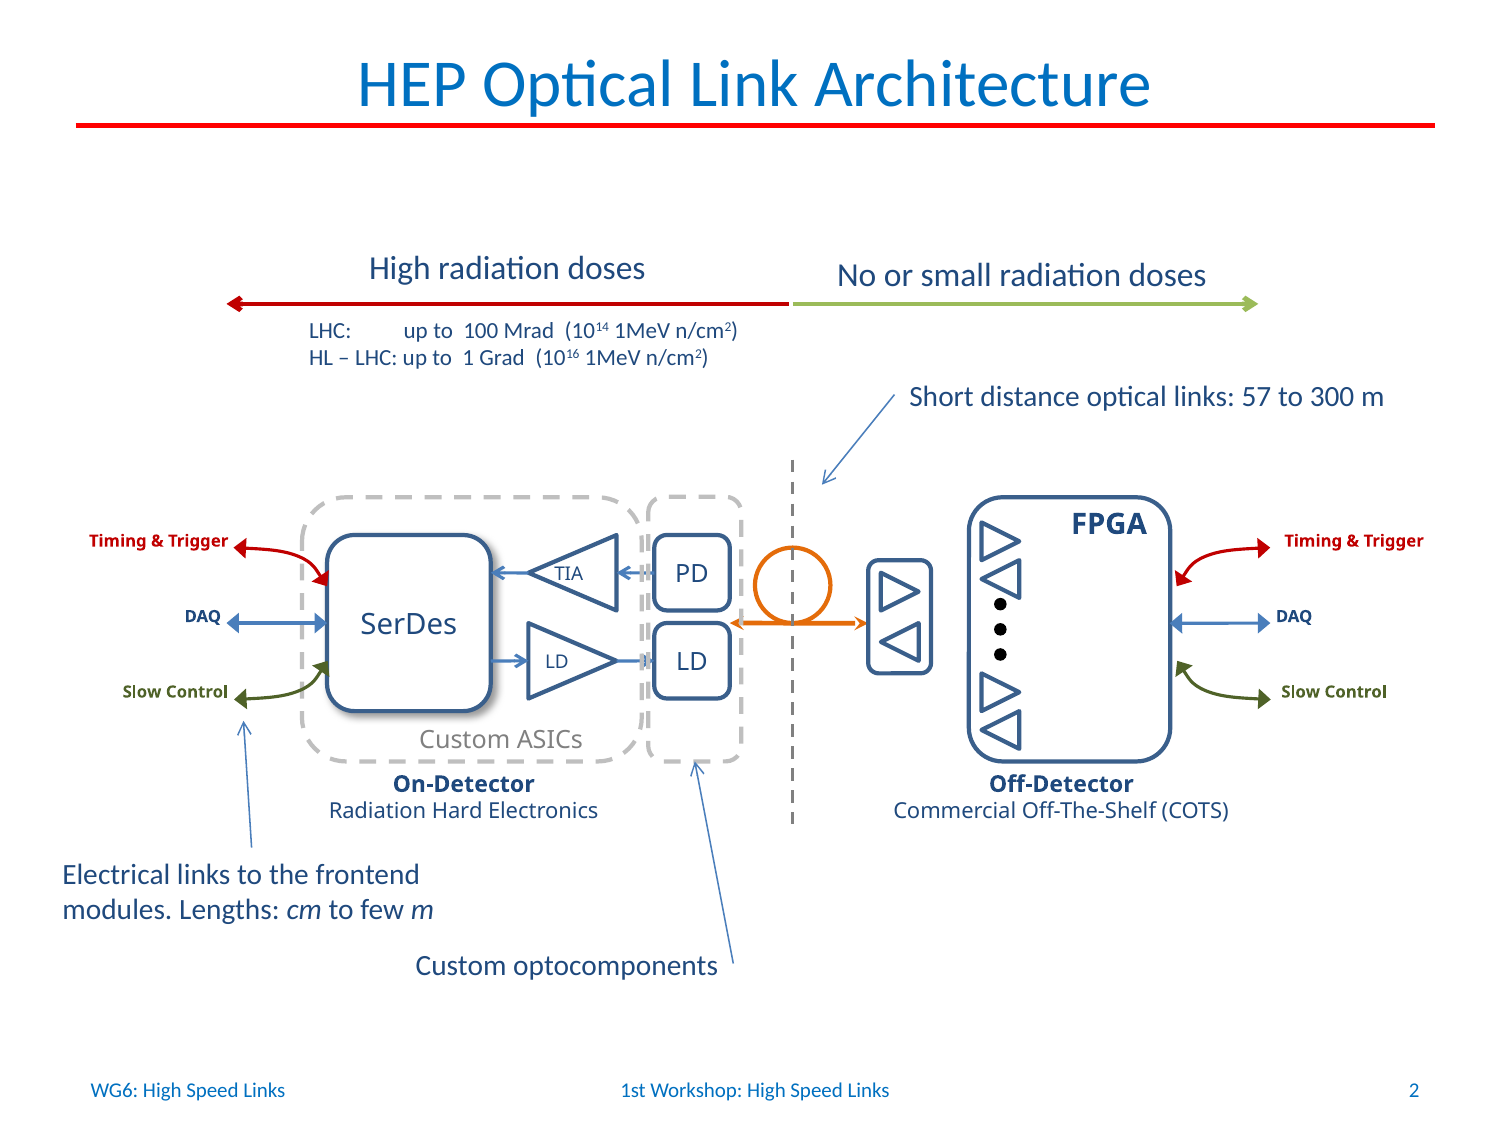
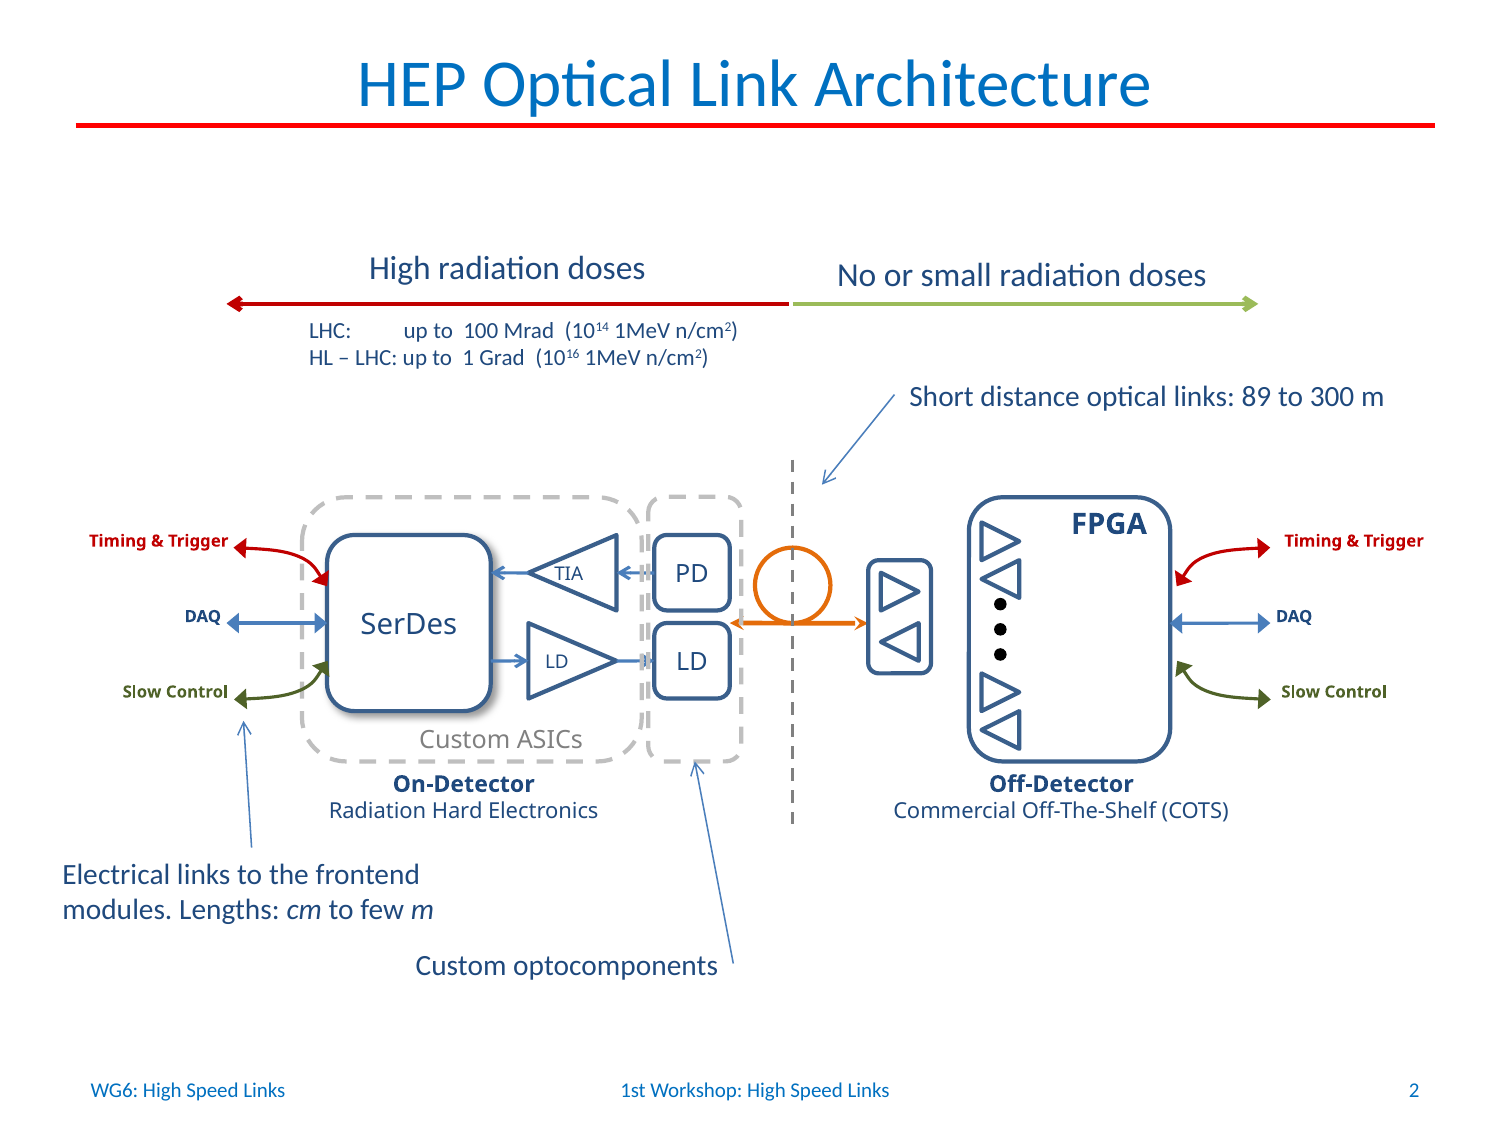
57: 57 -> 89 (1256, 397)
